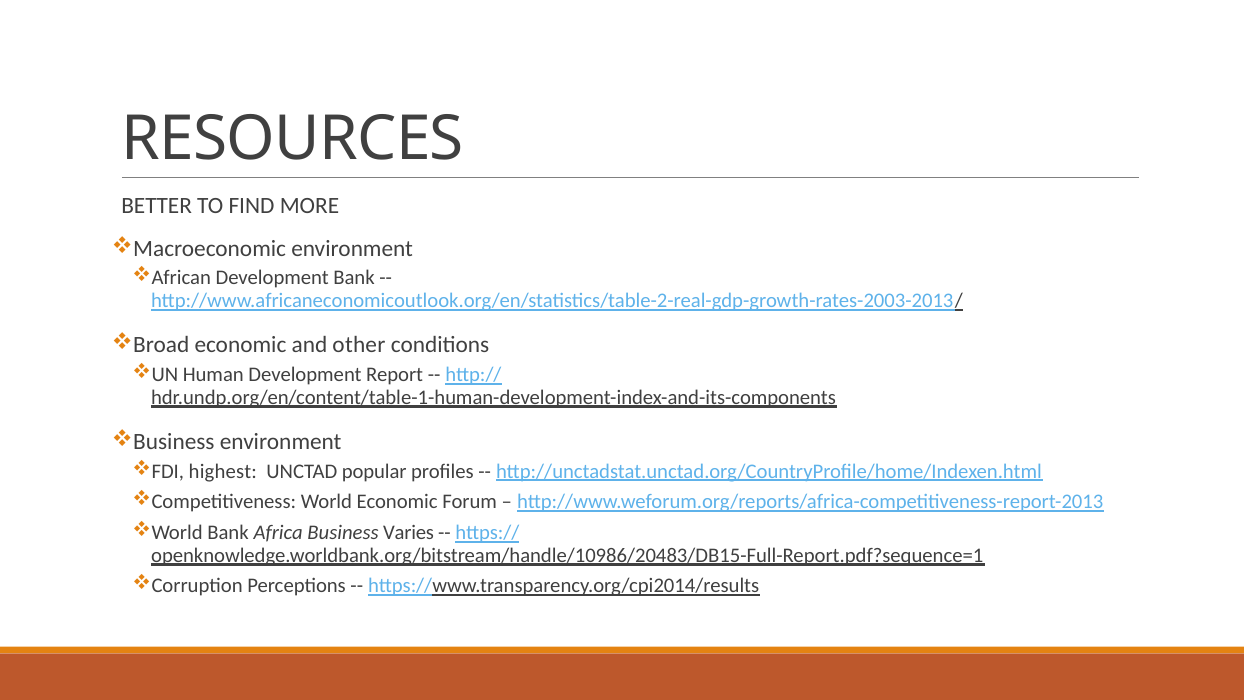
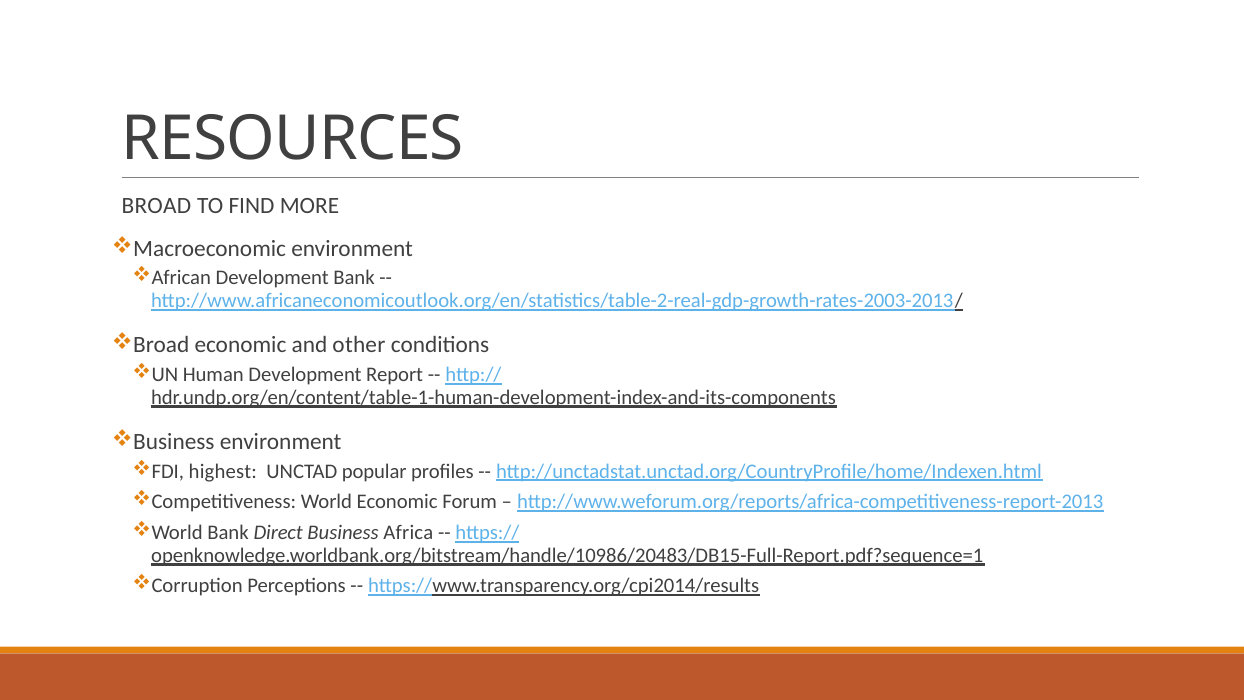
BETTER: BETTER -> BROAD (156, 205)
Africa: Africa -> Direct (278, 532)
Varies: Varies -> Africa (408, 532)
